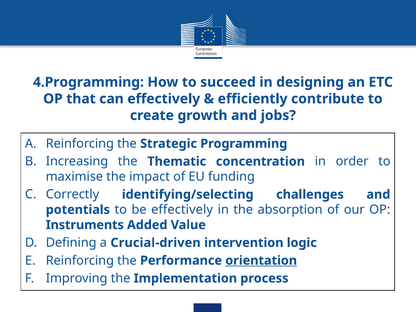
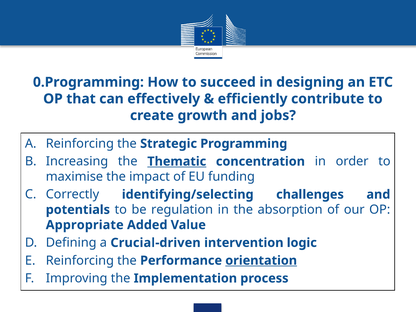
4.Programming: 4.Programming -> 0.Programming (88, 82)
Thematic underline: none -> present (177, 161)
be effectively: effectively -> regulation (182, 210)
Instruments: Instruments -> Appropriate (85, 225)
